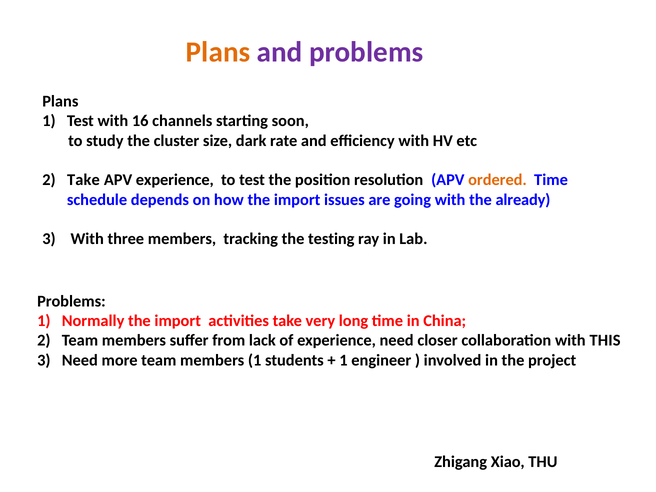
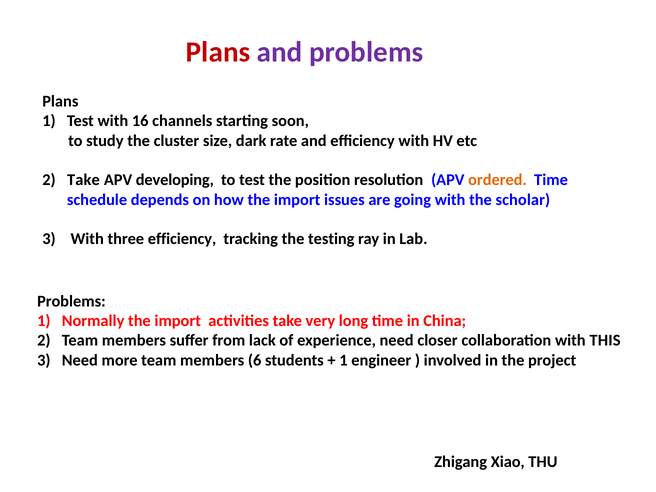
Plans colour: orange -> red (218, 52)
APV experience: experience -> developing (175, 180)
already: already -> scholar (523, 200)
three members: members -> efficiency (182, 239)
members 1: 1 -> 6 (255, 360)
